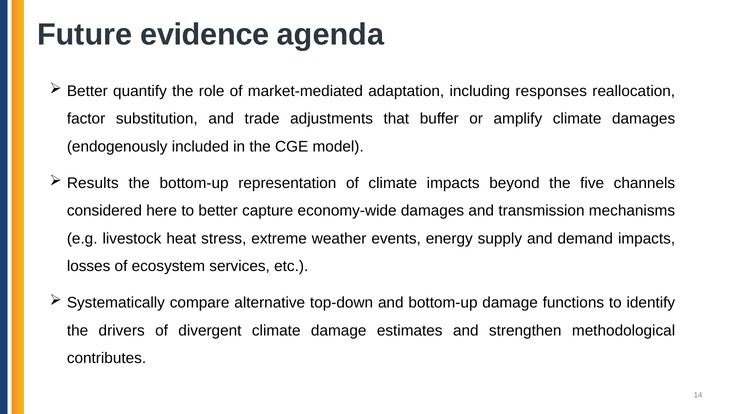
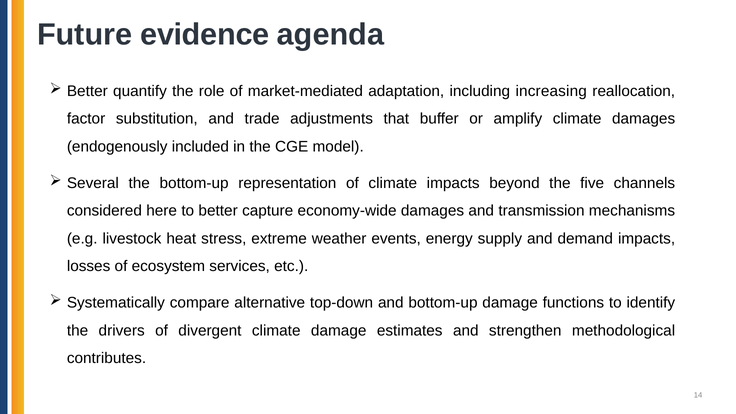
responses: responses -> increasing (551, 91)
Results: Results -> Several (93, 183)
